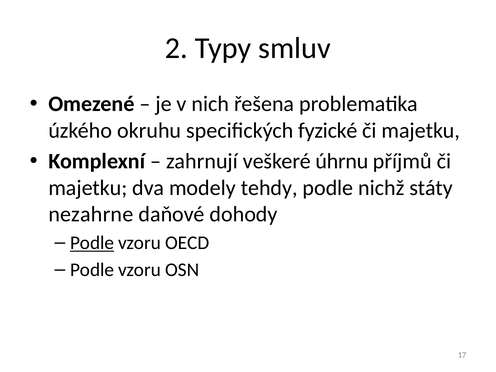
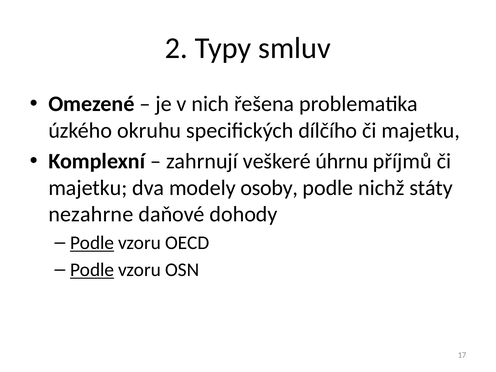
fyzické: fyzické -> dílčího (328, 131)
tehdy: tehdy -> osoby (269, 188)
Podle underline: none -> present (92, 270)
